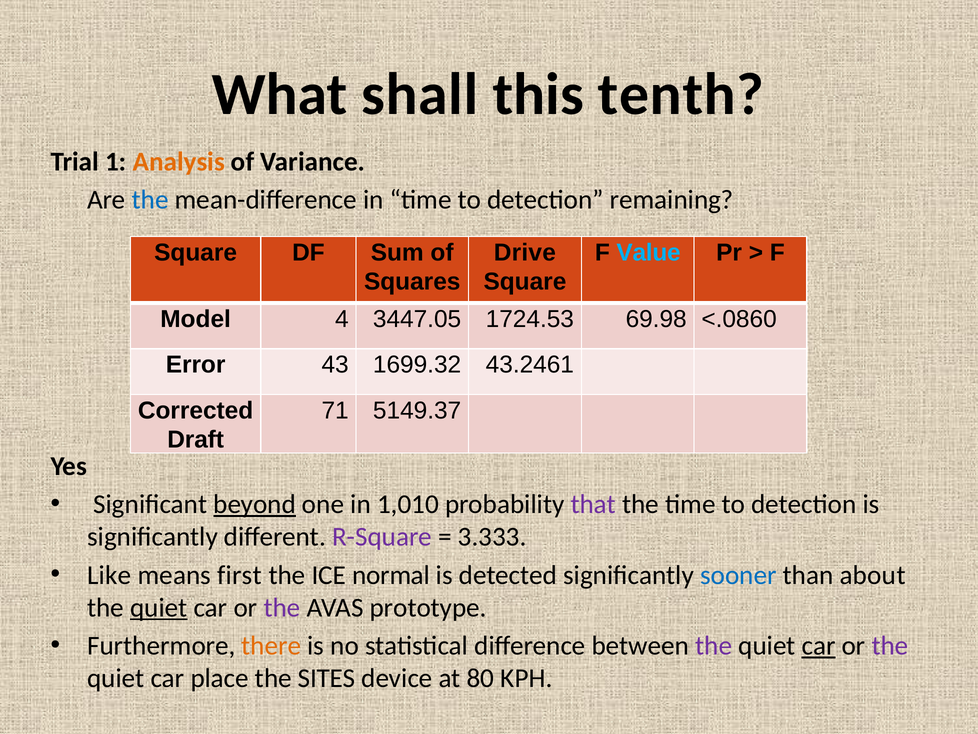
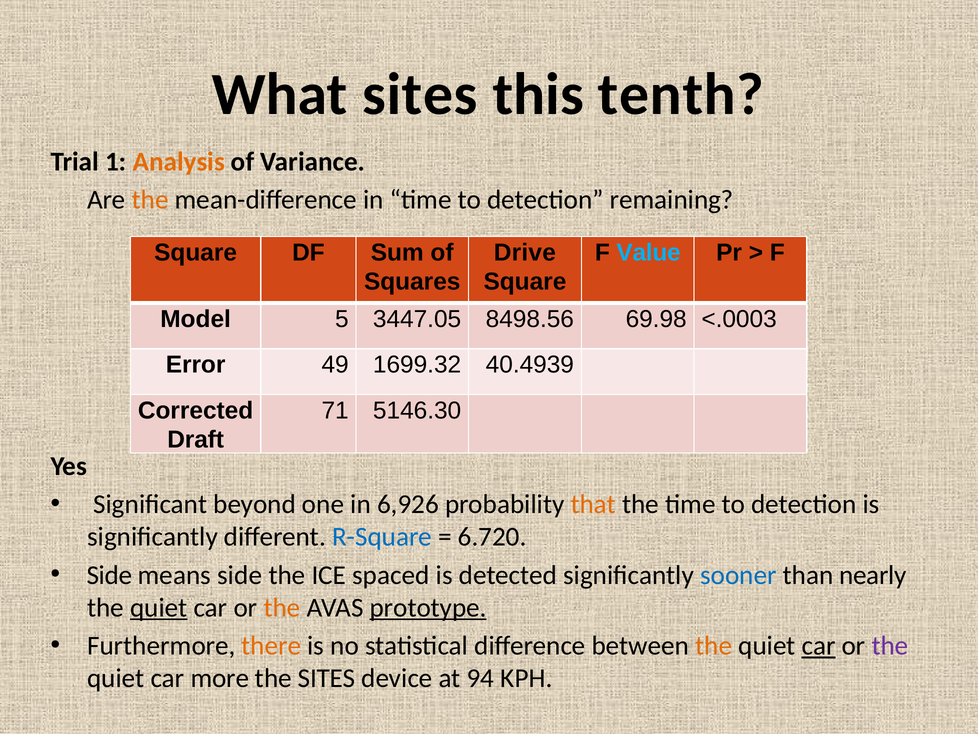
What shall: shall -> sites (420, 95)
the colour: blue -> orange (150, 200)
4: 4 -> 5 (342, 319)
1724.53: 1724.53 -> 8498.56 (530, 319)
<.0860: <.0860 -> <.0003 (739, 319)
43: 43 -> 49 (335, 364)
43.2461: 43.2461 -> 40.4939 (530, 364)
5149.37: 5149.37 -> 5146.30 (417, 410)
beyond underline: present -> none (255, 504)
1,010: 1,010 -> 6,926 (408, 504)
that colour: purple -> orange (593, 504)
R-Square colour: purple -> blue (382, 537)
3.333: 3.333 -> 6.720 (492, 537)
Like: Like -> Side (110, 575)
means first: first -> side (240, 575)
normal: normal -> spaced (391, 575)
about: about -> nearly (873, 575)
the colour: purple -> orange (282, 607)
prototype underline: none -> present (428, 607)
the colour: purple -> orange (714, 645)
place: place -> more (220, 678)
80: 80 -> 94 (480, 678)
